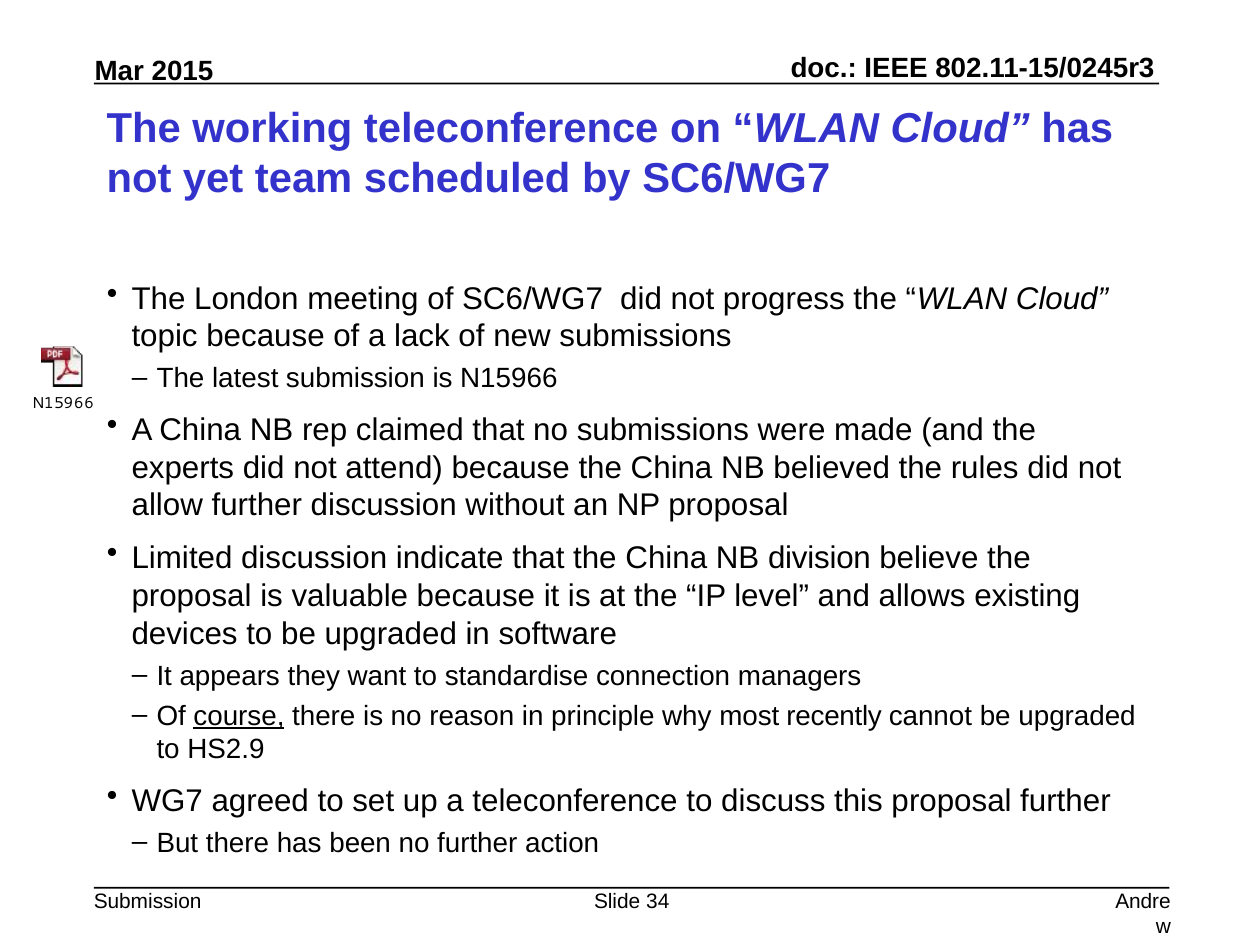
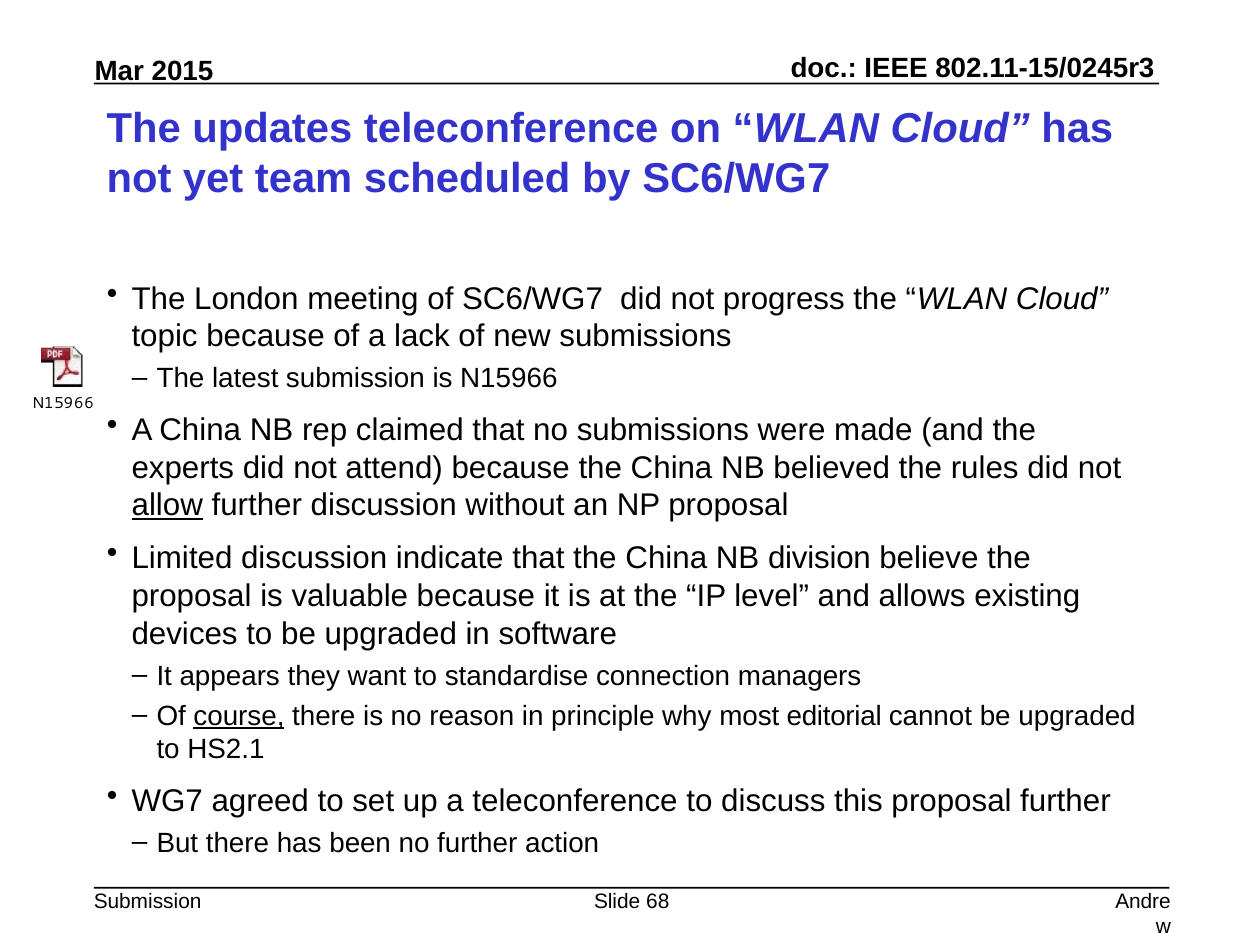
working: working -> updates (272, 128)
allow underline: none -> present (167, 505)
recently: recently -> editorial (834, 716)
HS2.9: HS2.9 -> HS2.1 (226, 750)
34: 34 -> 68 (658, 901)
